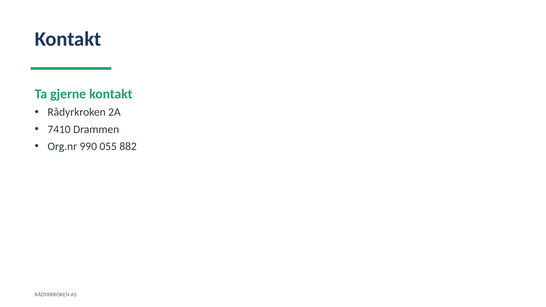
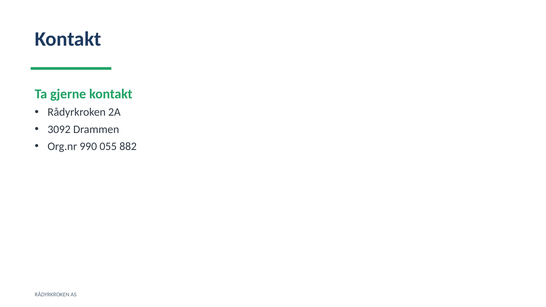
7410: 7410 -> 3092 (59, 129)
